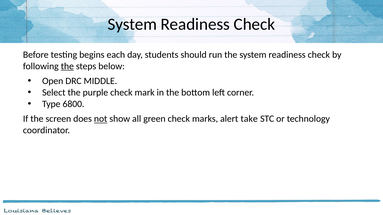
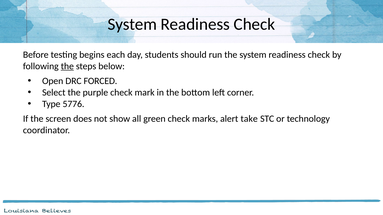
MIDDLE: MIDDLE -> FORCED (100, 81)
6800: 6800 -> 5776 (73, 104)
not underline: present -> none (101, 119)
